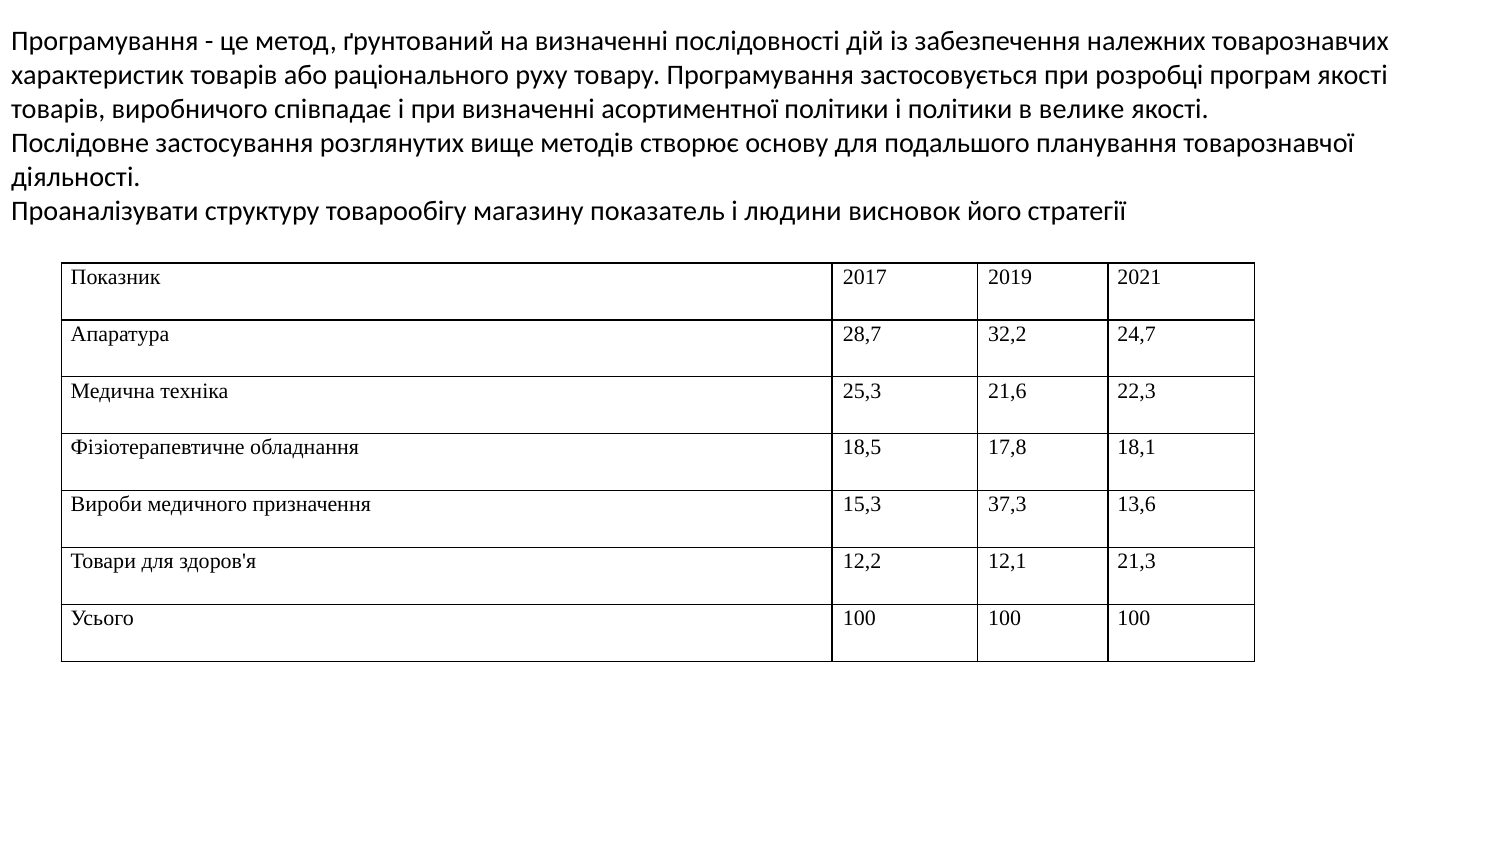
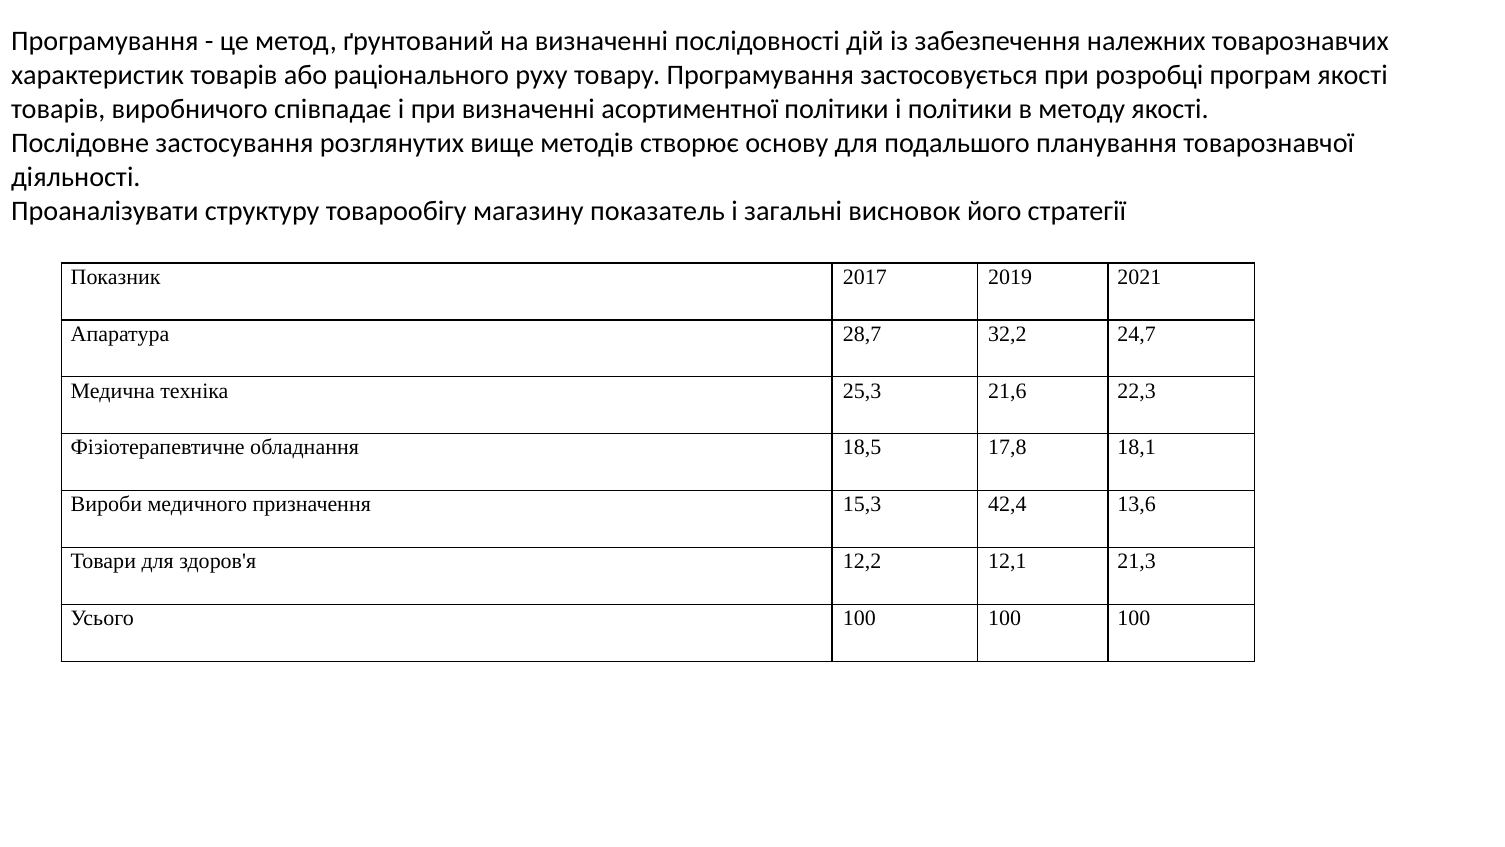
велике: велике -> методу (1082, 109)
людини: людини -> загальні (793, 211)
37,3: 37,3 -> 42,4 (1007, 504)
